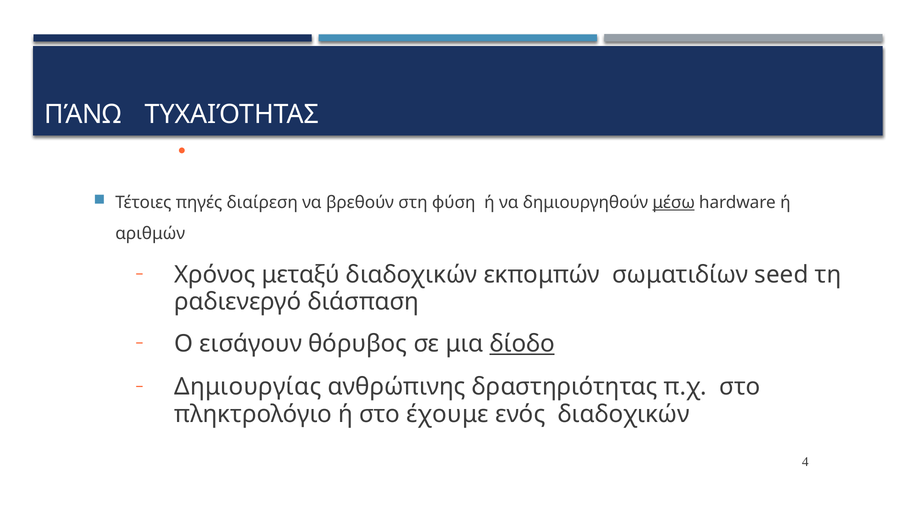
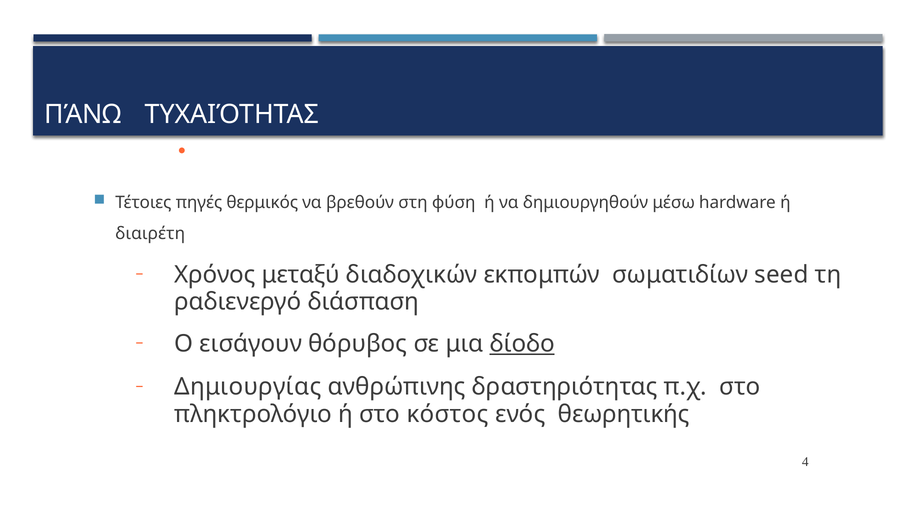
διαίρεση: διαίρεση -> θερμικός (262, 203)
μέσω underline: present -> none (674, 203)
αριθμών: αριθμών -> διαιρέτη (150, 234)
έχουμε: έχουμε -> κόστος (448, 414)
ενός διαδοχικών: διαδοχικών -> θεωρητικής (624, 414)
